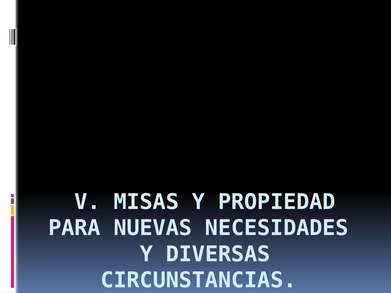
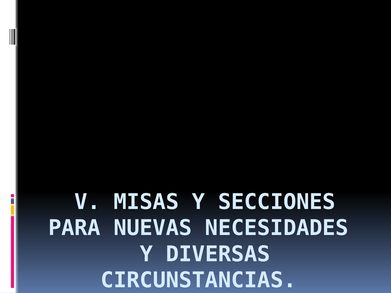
PROPIEDAD: PROPIEDAD -> SECCIONES (277, 202)
